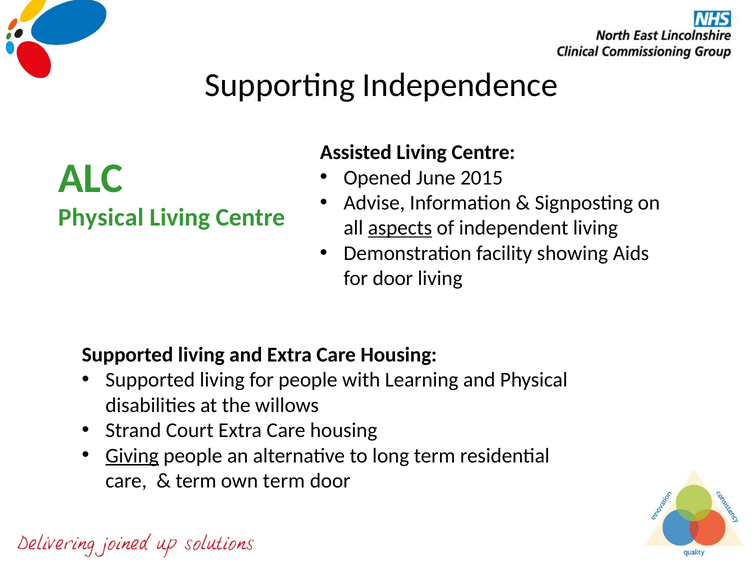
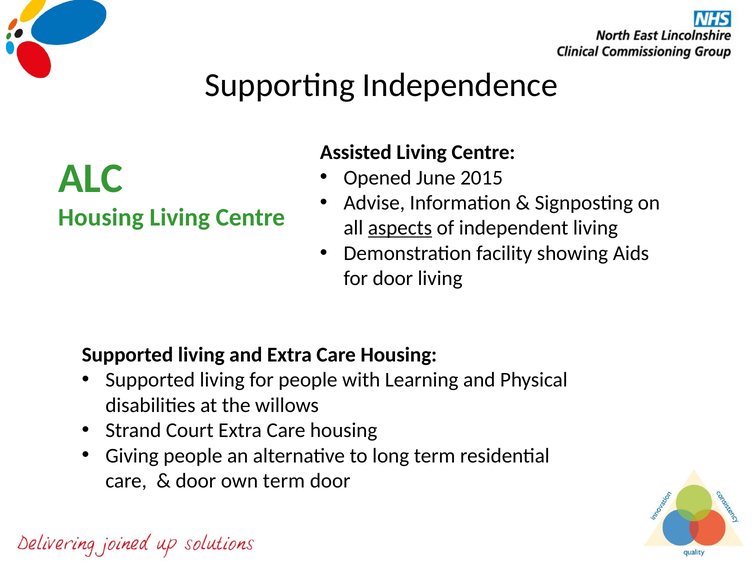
Physical: Physical -> Housing (101, 218)
Giving underline: present -> none (132, 456)
term: term -> door (196, 481)
